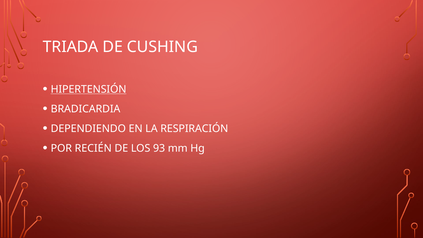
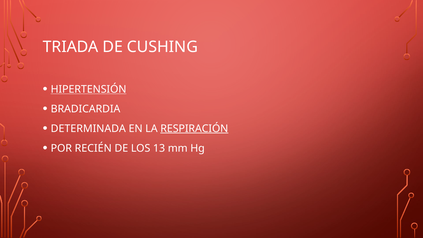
DEPENDIENDO: DEPENDIENDO -> DETERMINADA (88, 129)
RESPIRACIÓN underline: none -> present (194, 129)
93: 93 -> 13 (159, 148)
